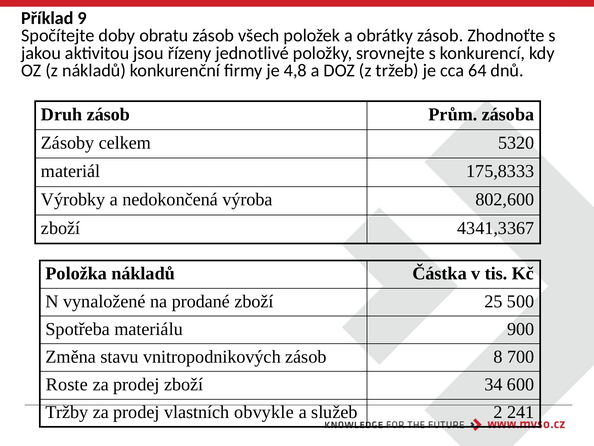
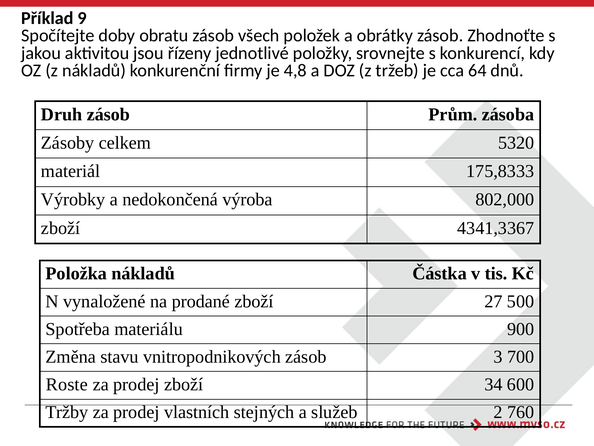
802,600: 802,600 -> 802,000 (505, 199)
25: 25 -> 27 (493, 301)
8: 8 -> 3 (498, 356)
obvykle: obvykle -> stejných (264, 412)
241: 241 -> 760 (521, 412)
